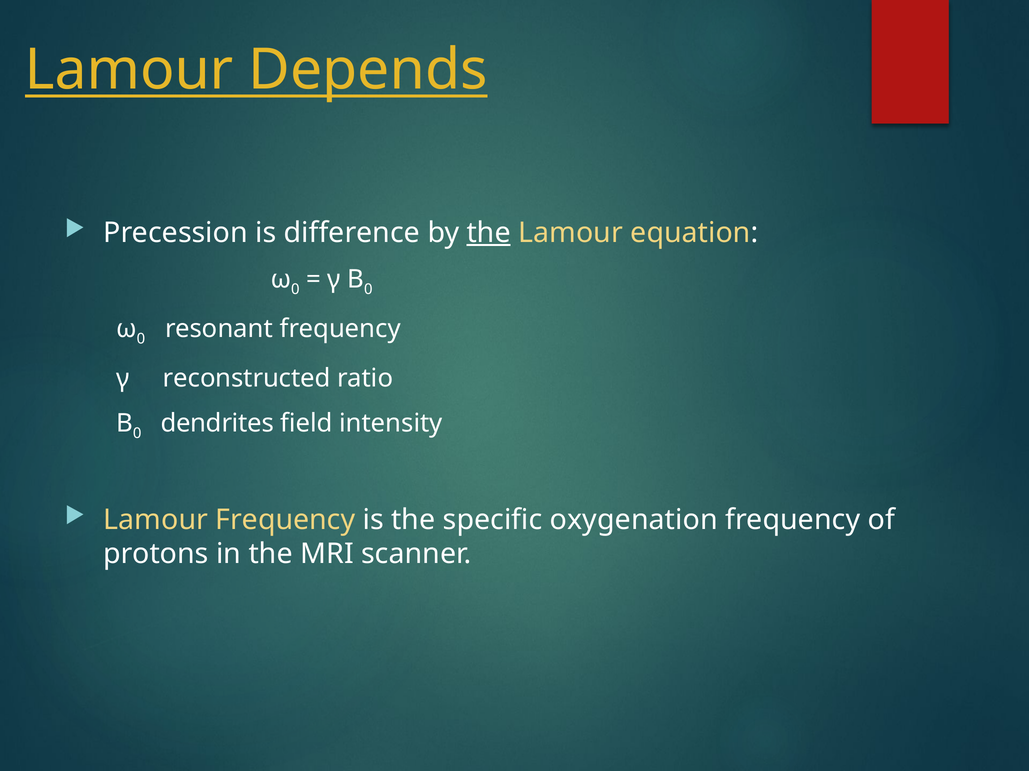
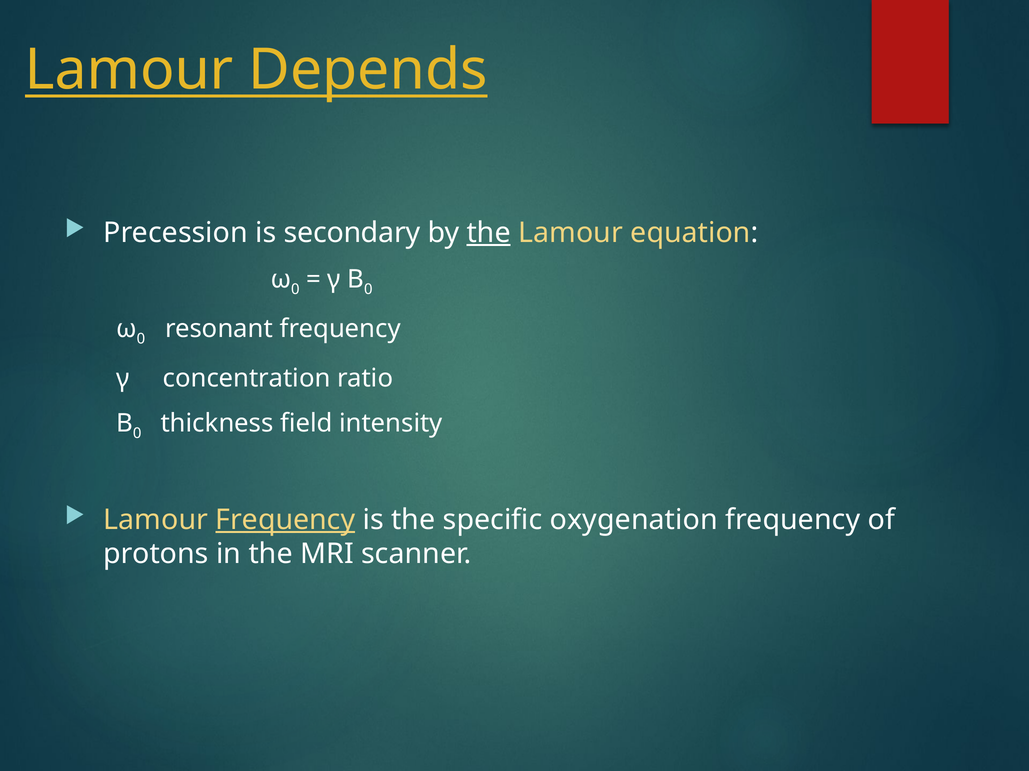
difference: difference -> secondary (352, 233)
reconstructed: reconstructed -> concentration (247, 378)
dendrites: dendrites -> thickness (217, 424)
Frequency underline: none -> present (285, 520)
